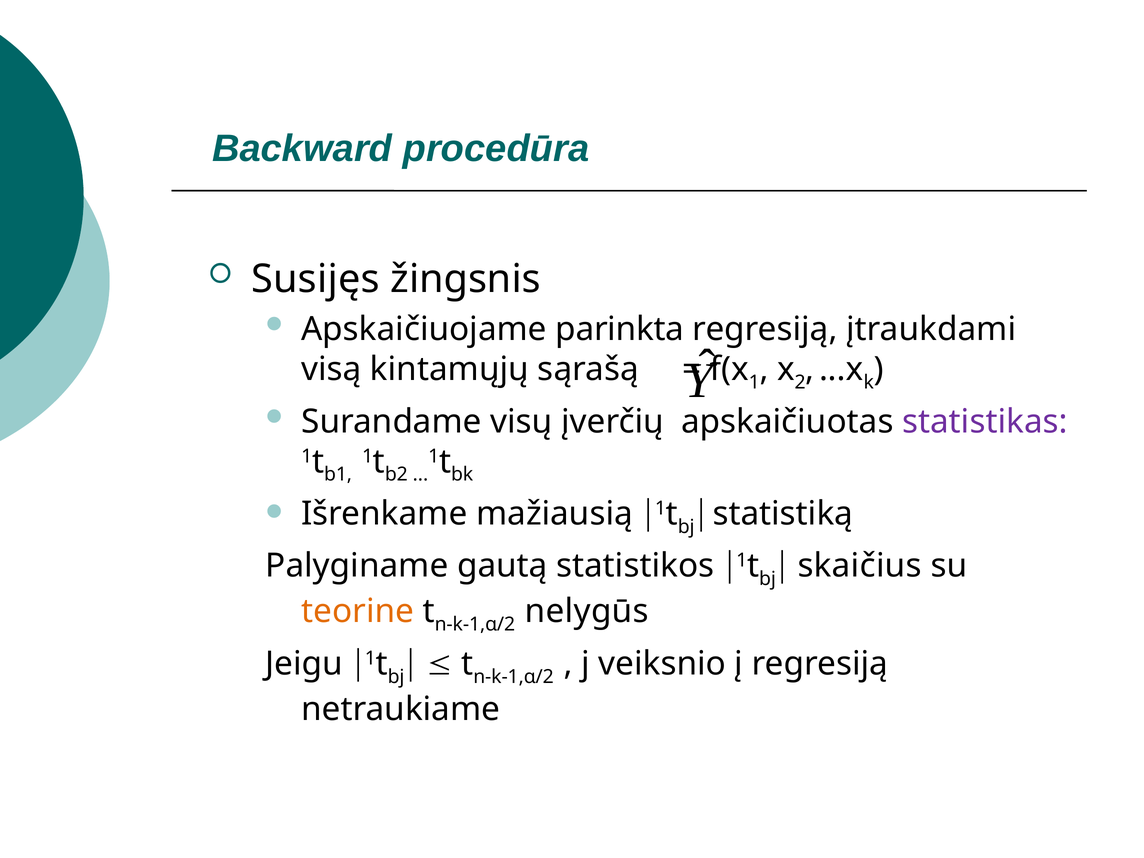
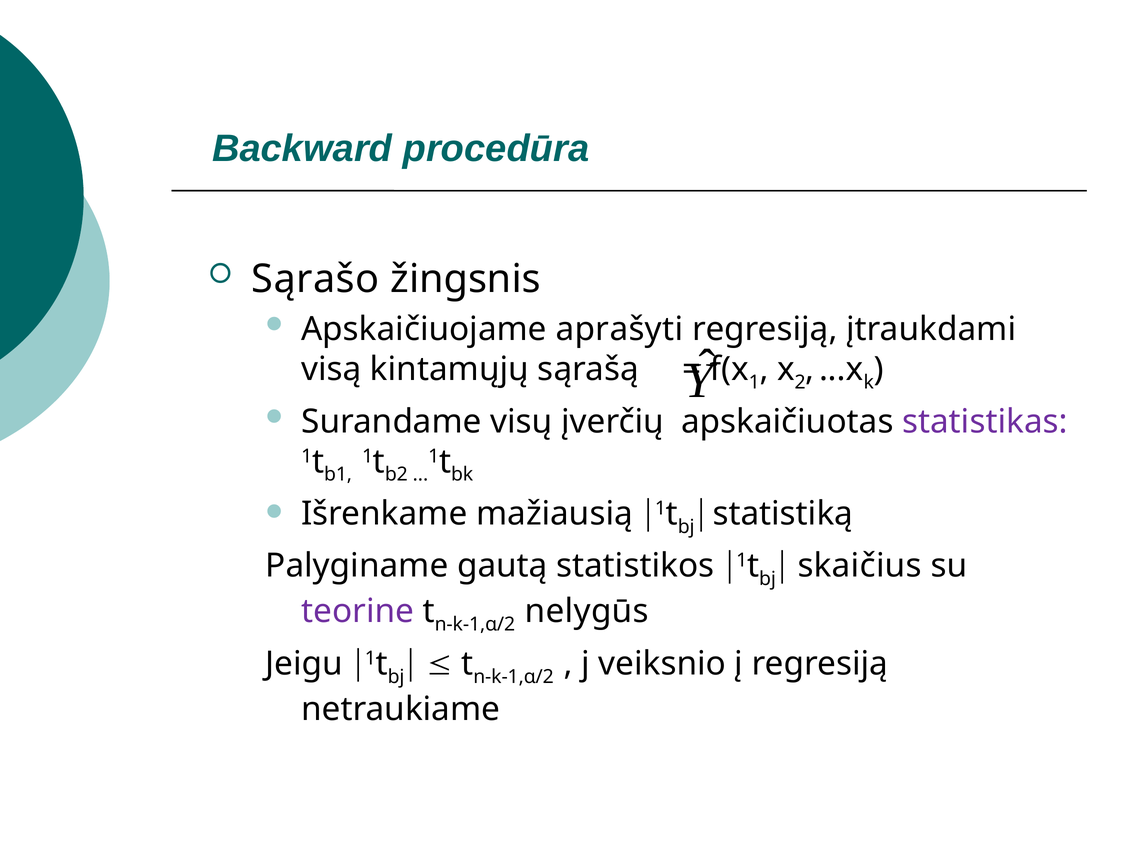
Susijęs: Susijęs -> Sąrašo (315, 279)
parinkta: parinkta -> aprašyti (619, 329)
teorine colour: orange -> purple (358, 611)
